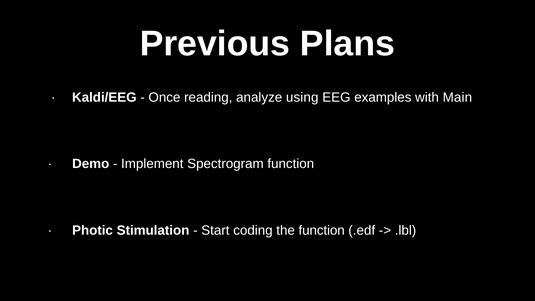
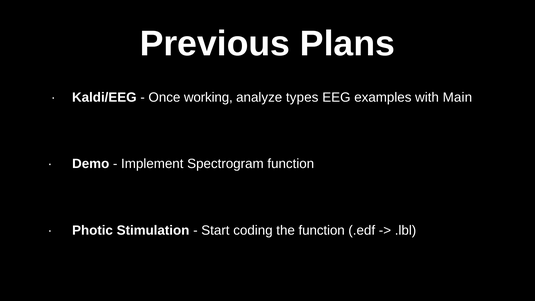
reading: reading -> working (208, 97)
using: using -> types (302, 97)
